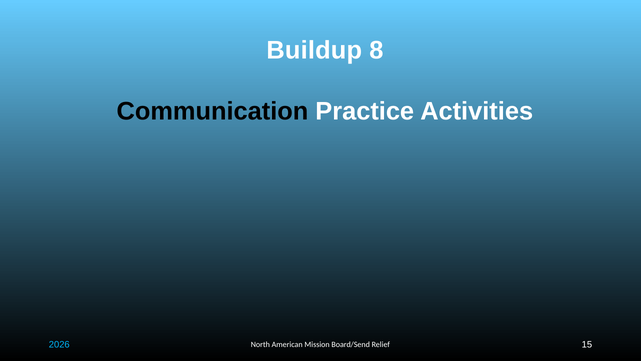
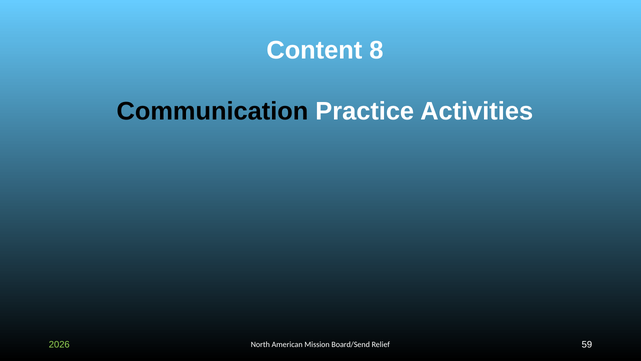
Buildup: Buildup -> Content (314, 50)
2026 colour: light blue -> light green (59, 344)
15: 15 -> 59 (587, 344)
